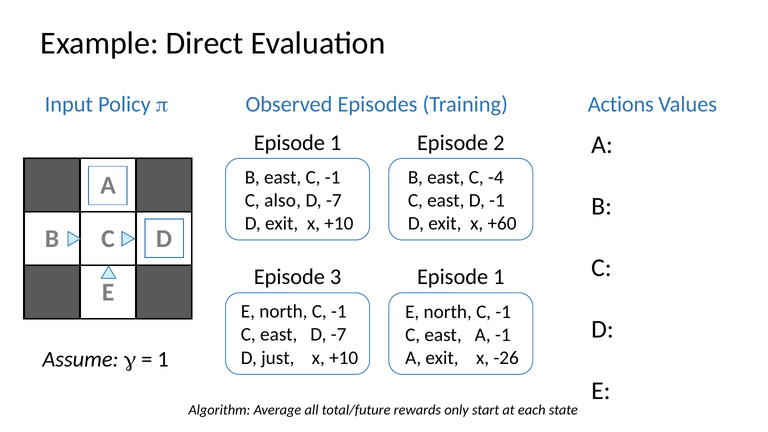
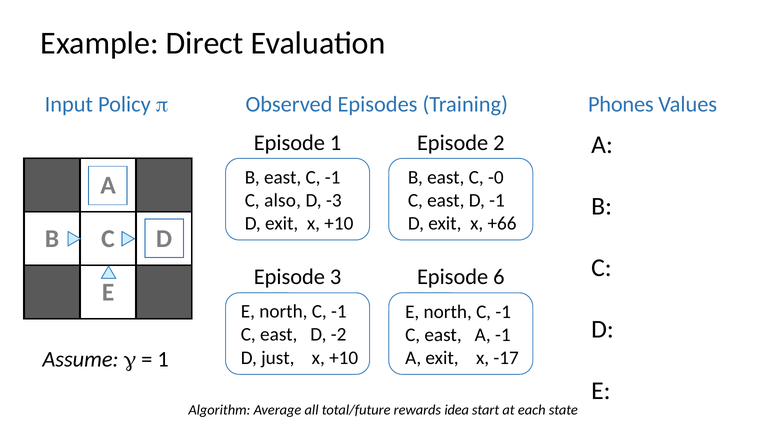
Actions: Actions -> Phones (621, 104)
-4: -4 -> -0 (496, 177)
-7: -7 -> -3 (334, 200)
+60: +60 -> +66 (502, 223)
3 Episode 1: 1 -> 6 (499, 277)
east D -7: -7 -> -2 (339, 335)
-26: -26 -> -17 (506, 358)
only: only -> idea (457, 410)
